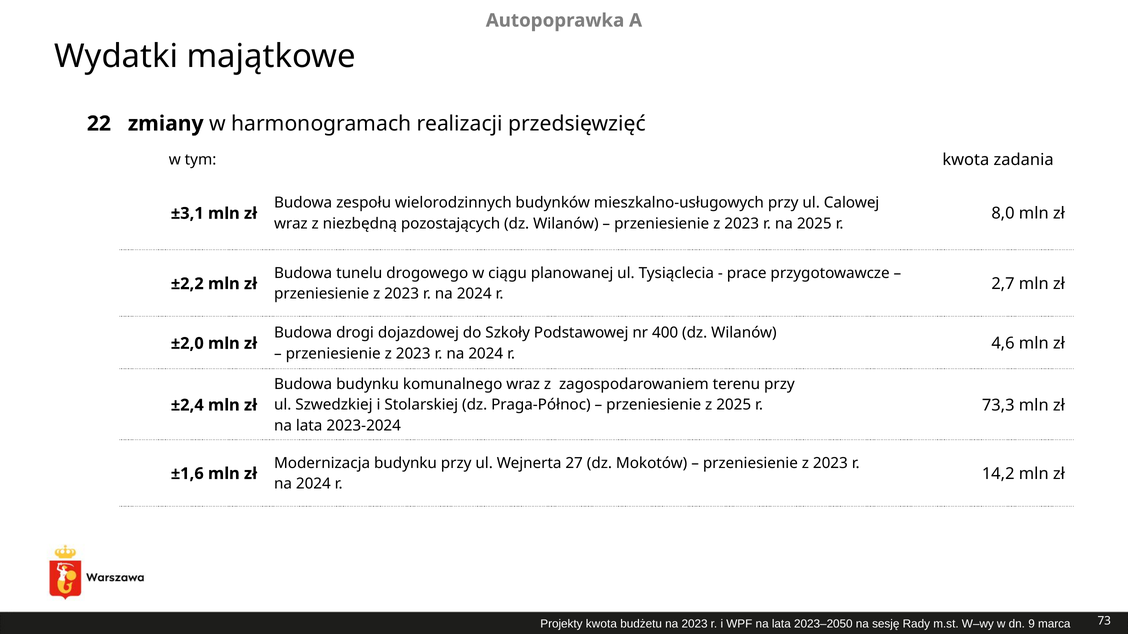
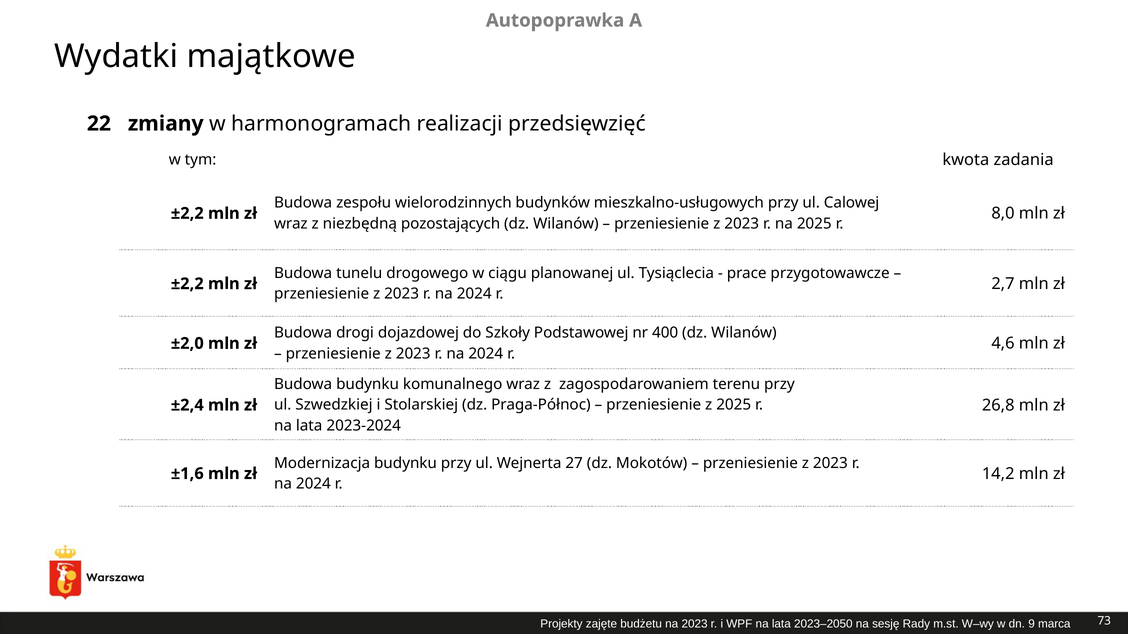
±3,1: ±3,1 -> ±2,2 (187, 214)
73,3: 73,3 -> 26,8 (998, 405)
Projekty kwota: kwota -> zajęte (601, 624)
